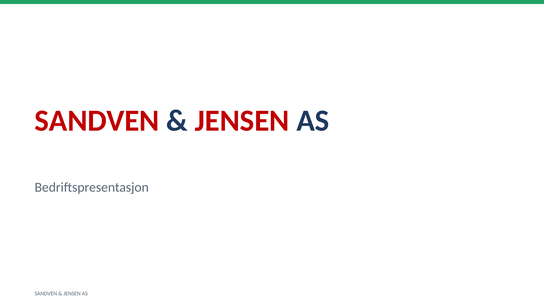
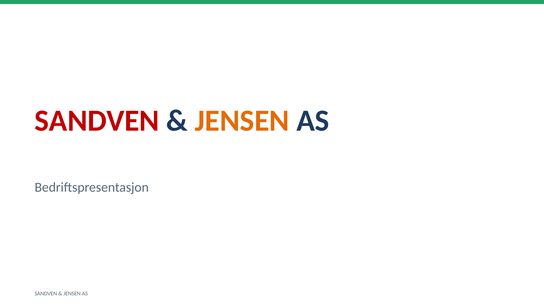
JENSEN colour: red -> orange (242, 121)
